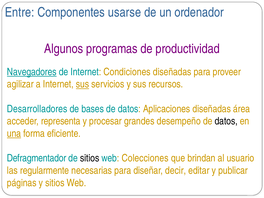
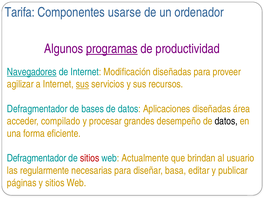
Entre: Entre -> Tarifa (20, 12)
programas underline: none -> present (112, 49)
Condiciones: Condiciones -> Modificación (127, 72)
Desarrolladores: Desarrolladores -> Defragmentador (37, 109)
representa: representa -> compilado (61, 121)
una underline: present -> none (14, 134)
sitios colour: black -> red (90, 158)
Colecciones: Colecciones -> Actualmente (145, 158)
decir: decir -> basa (176, 170)
